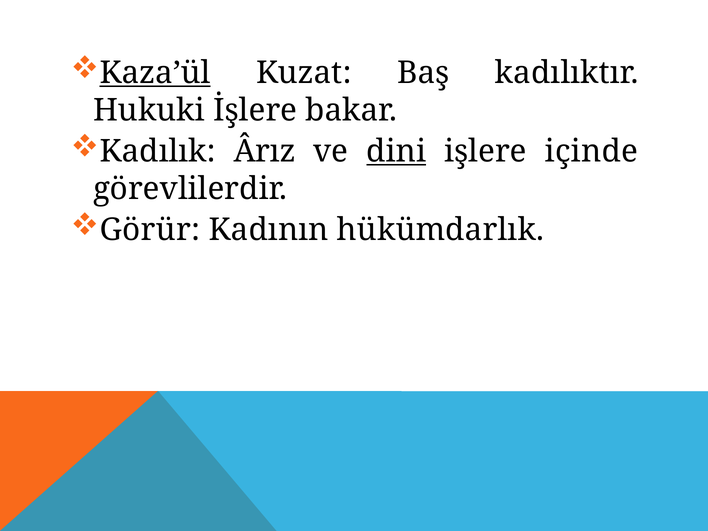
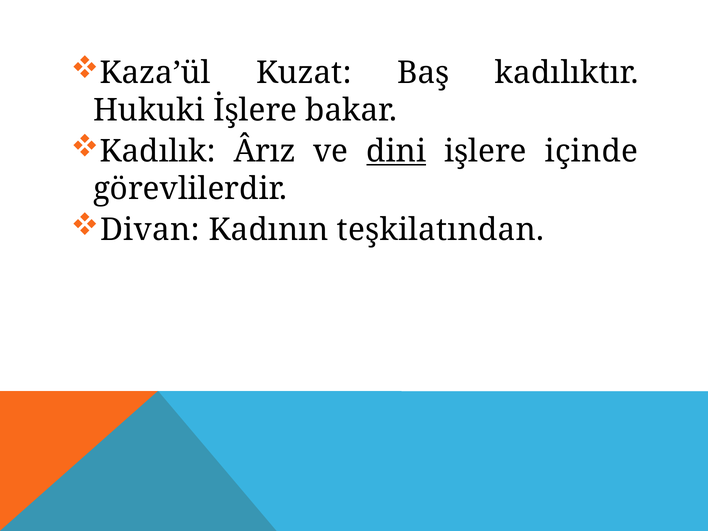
Kaza’ül underline: present -> none (155, 73)
Görür: Görür -> Divan (150, 230)
hükümdarlık: hükümdarlık -> teşkilatından (440, 230)
